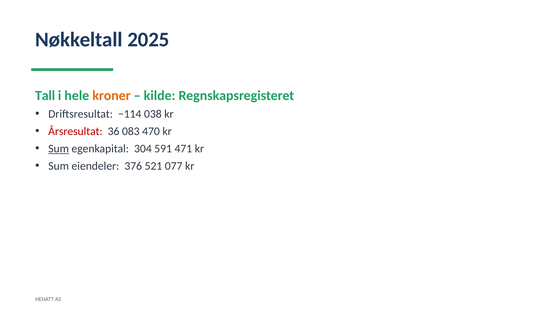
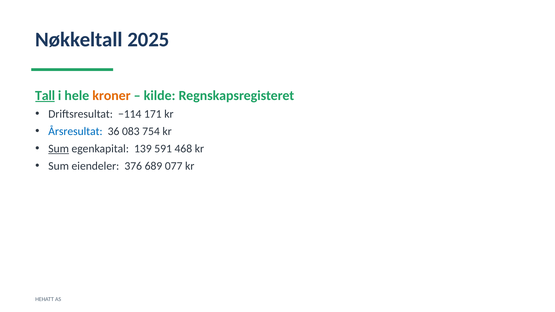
Tall underline: none -> present (45, 96)
038: 038 -> 171 (153, 114)
Årsresultat colour: red -> blue (75, 131)
470: 470 -> 754 (151, 131)
304: 304 -> 139 (143, 149)
471: 471 -> 468 (183, 149)
521: 521 -> 689 (153, 166)
